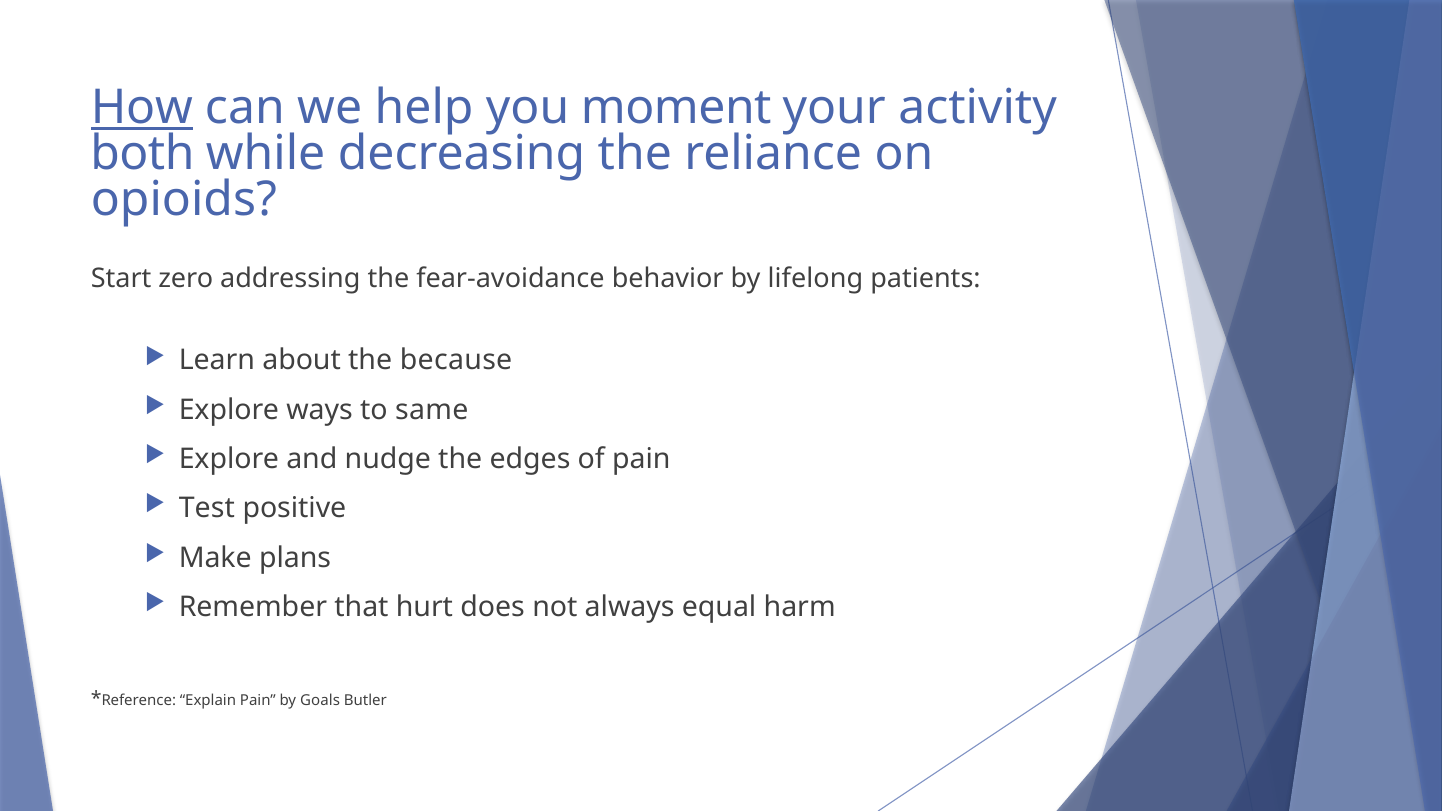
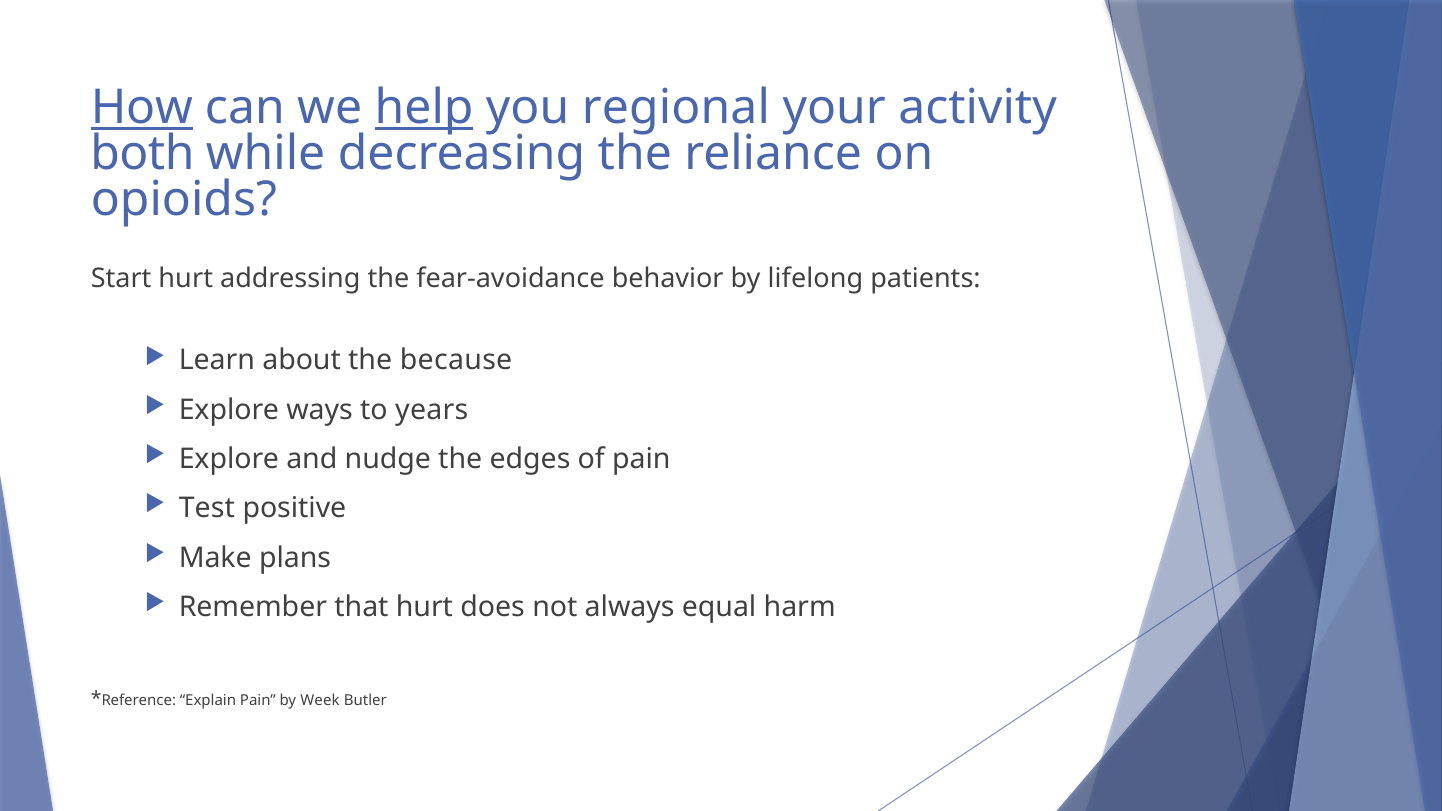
help underline: none -> present (424, 108)
moment: moment -> regional (676, 108)
Start zero: zero -> hurt (186, 279)
same: same -> years (432, 410)
Goals: Goals -> Week (320, 701)
